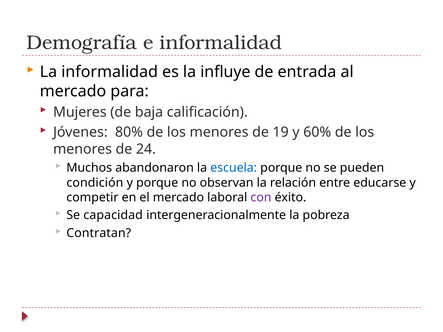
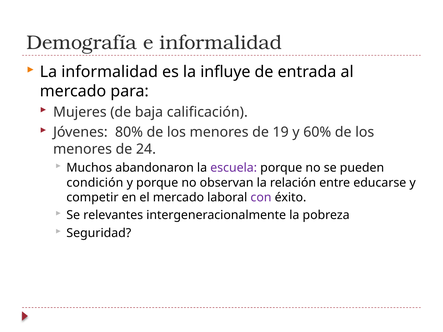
escuela colour: blue -> purple (234, 168)
capacidad: capacidad -> relevantes (113, 215)
Contratan: Contratan -> Seguridad (99, 233)
